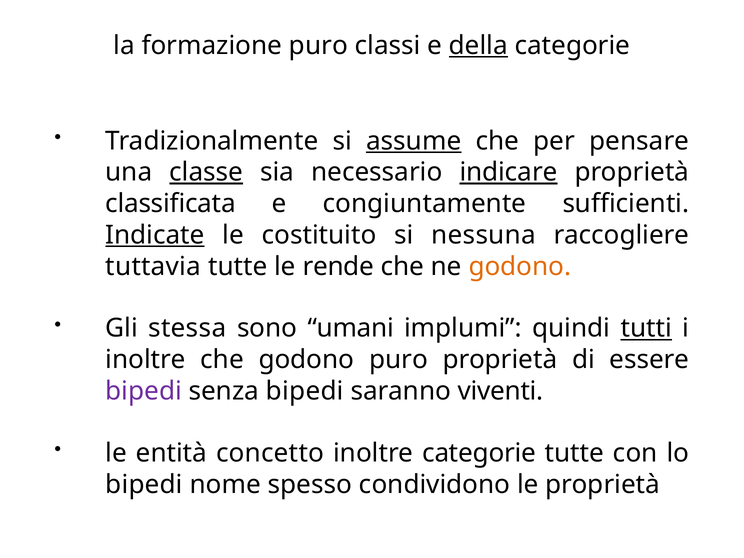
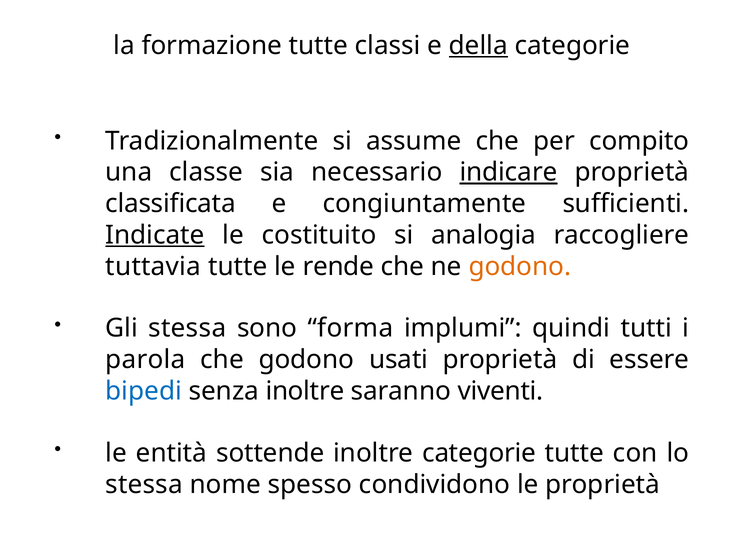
formazione puro: puro -> tutte (319, 46)
assume underline: present -> none (414, 141)
pensare: pensare -> compito (639, 141)
classe underline: present -> none (206, 172)
nessuna: nessuna -> analogia (484, 235)
umani: umani -> forma (351, 328)
tutti underline: present -> none (646, 328)
inoltre: inoltre -> parola (145, 360)
godono puro: puro -> usati (399, 360)
bipedi colour: purple -> blue (144, 391)
senza bipedi: bipedi -> inoltre (305, 391)
concetto: concetto -> sottende (270, 453)
bipedi: bipedi -> stessa (144, 484)
